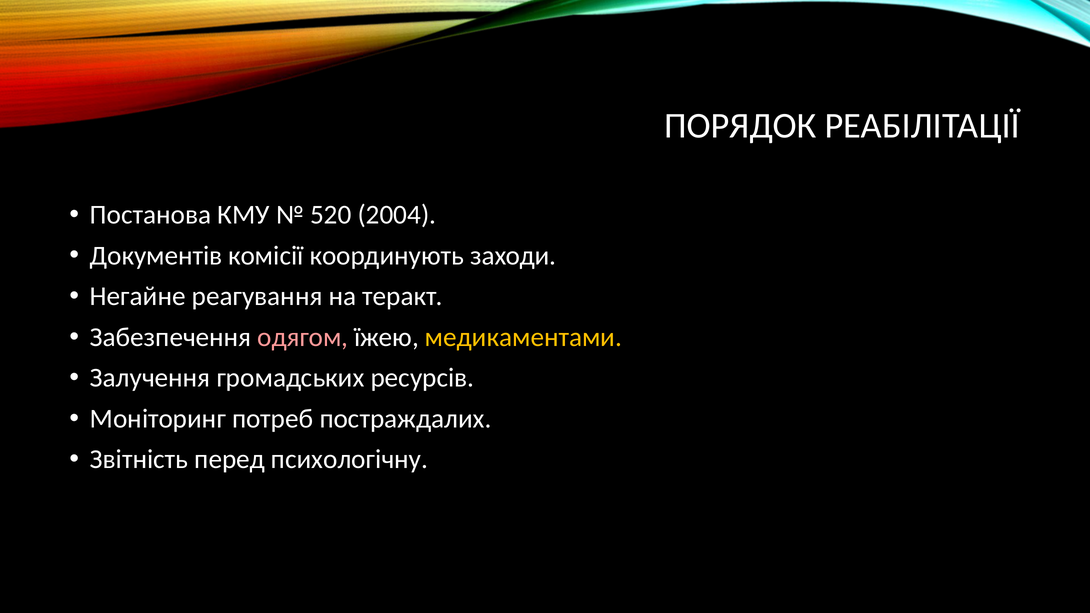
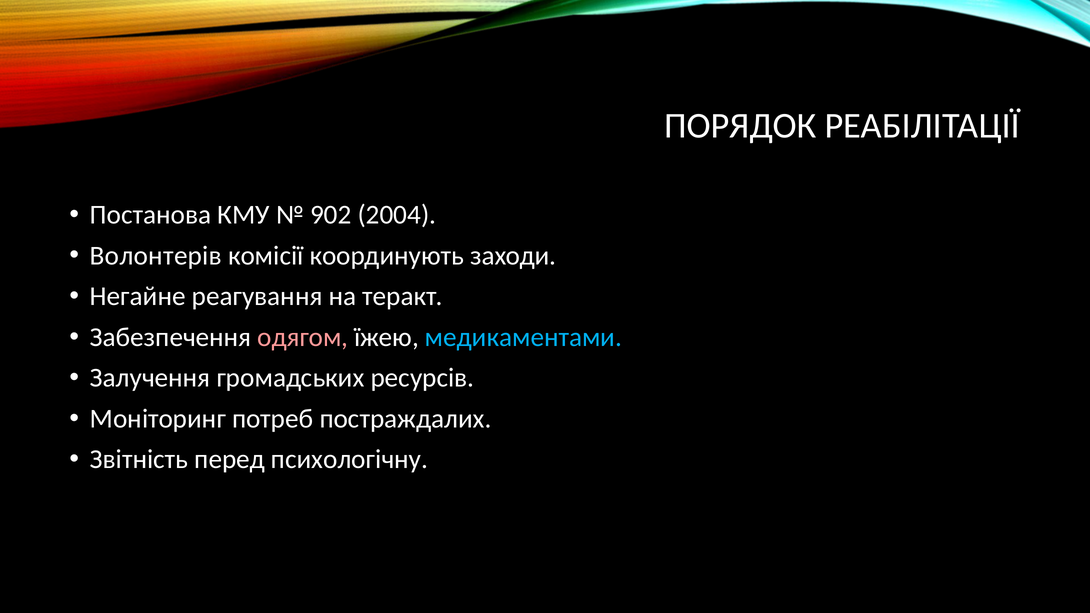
520: 520 -> 902 (331, 215)
Документів: Документів -> Волонтерів (156, 256)
медикаментами colour: yellow -> light blue (523, 337)
